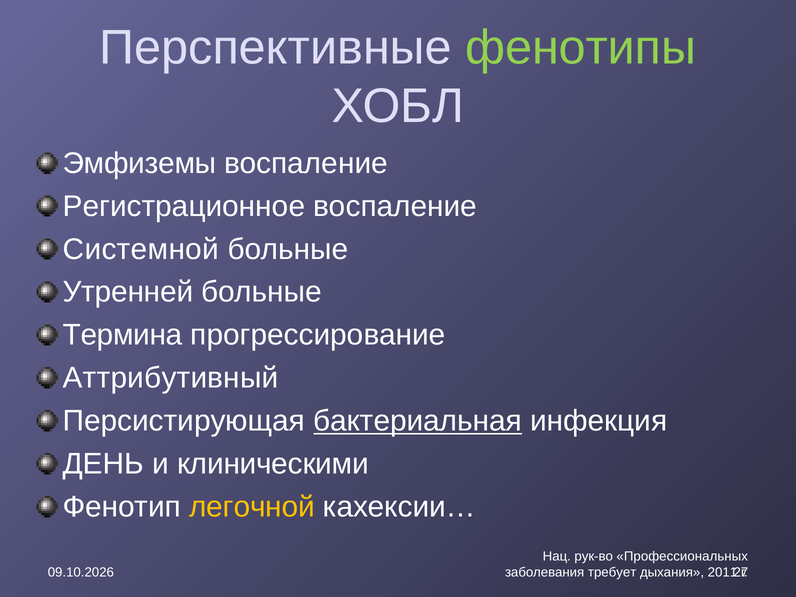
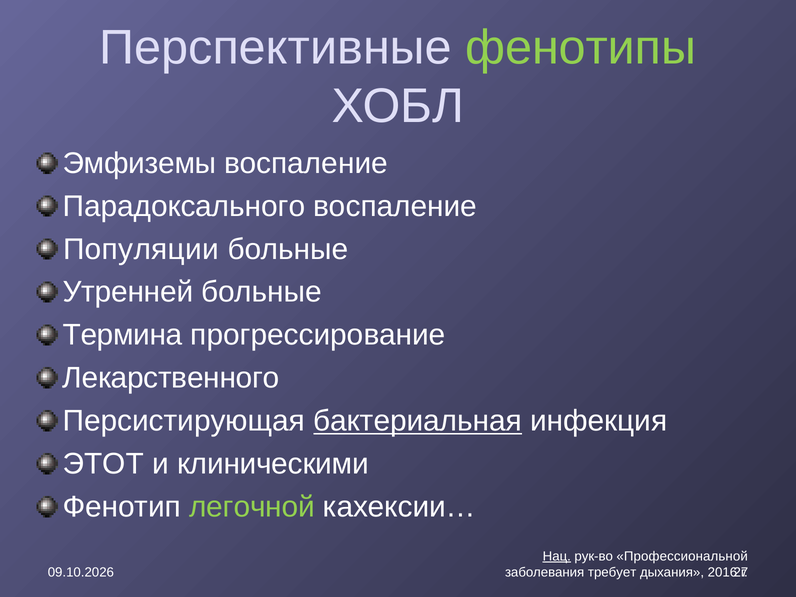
Регистрационное: Регистрационное -> Парадоксального (184, 206)
Системной: Системной -> Популяции (141, 249)
Аттрибутивный: Аттрибутивный -> Лекарственного (171, 378)
ДЕНЬ: ДЕНЬ -> ЭТОТ (103, 464)
легочной colour: yellow -> light green (252, 507)
Нац underline: none -> present (557, 556)
Профессиональных: Профессиональных -> Профессиональной (682, 556)
2011: 2011 -> 2016 (722, 572)
